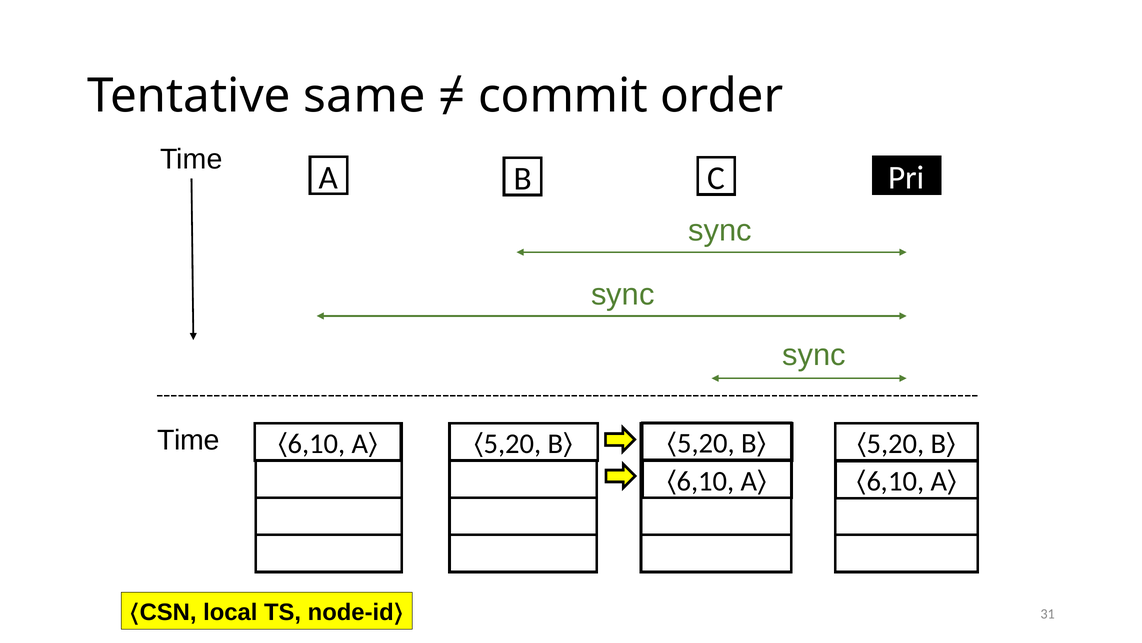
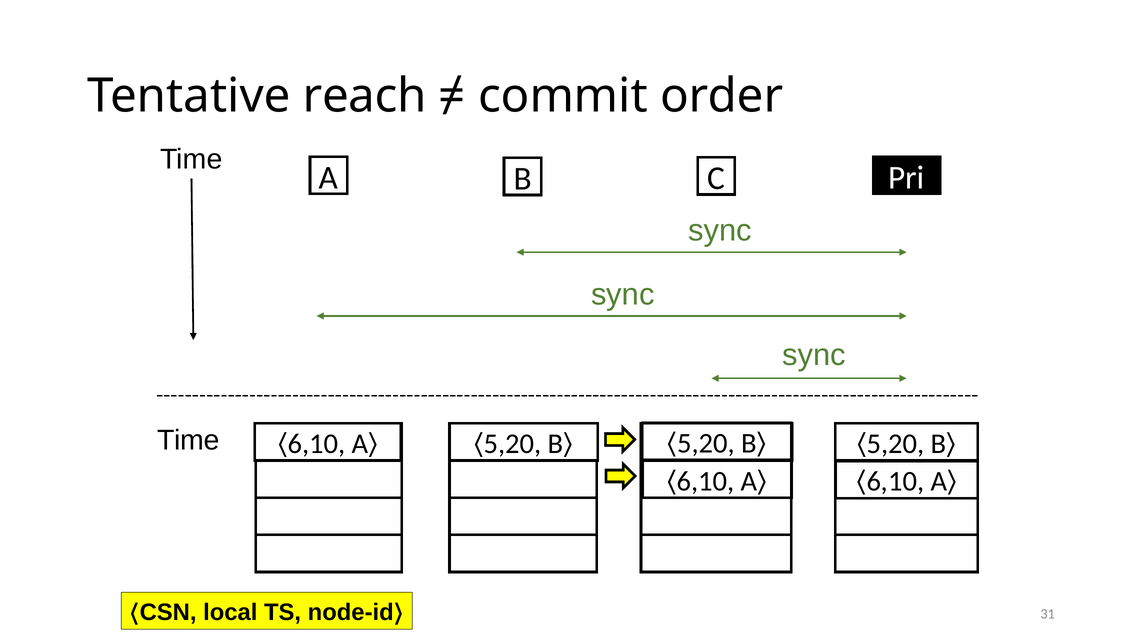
same: same -> reach (365, 96)
